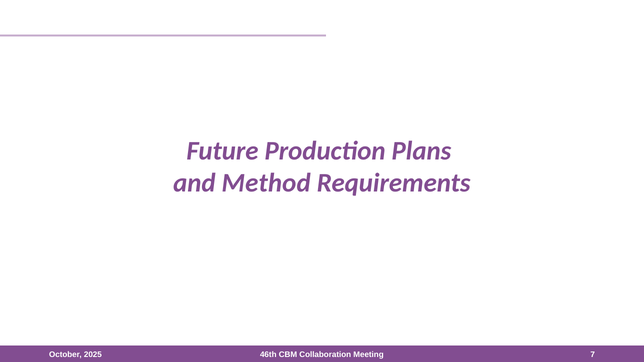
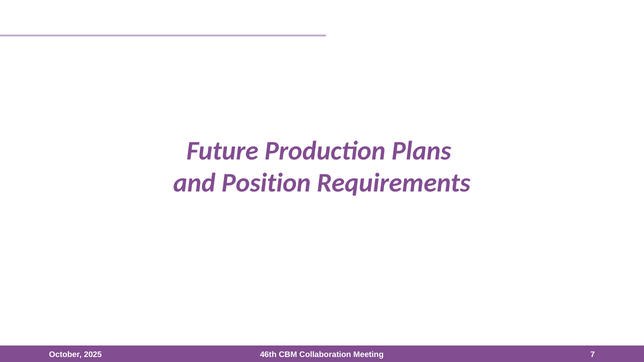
Method: Method -> Position (266, 183)
